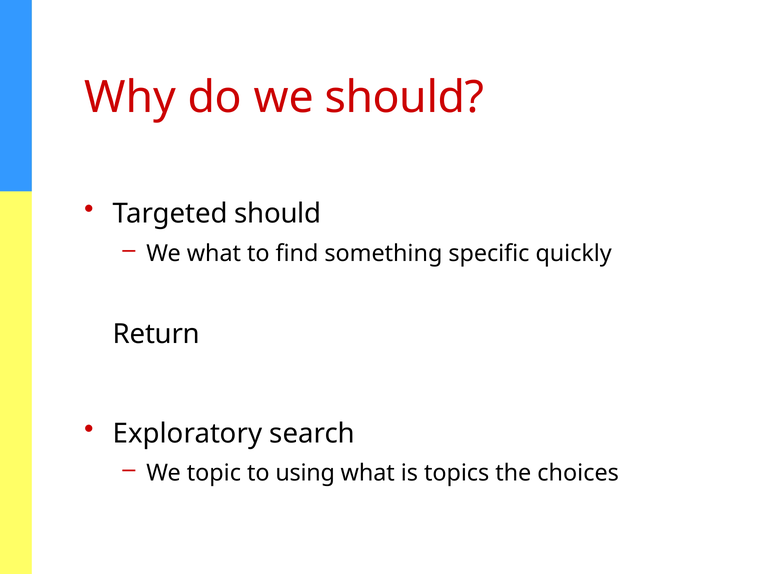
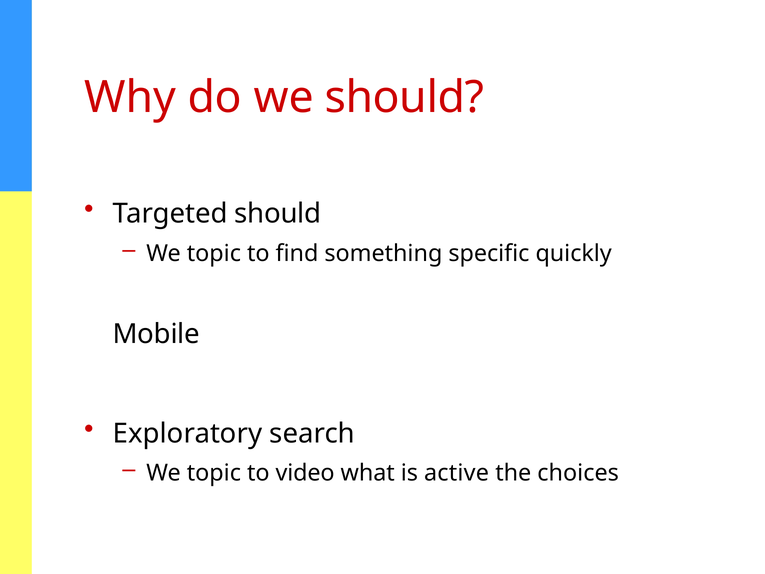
what: what -> topic (214, 253)
Return: Return -> Mobile (156, 334)
using: using -> video (305, 473)
topics: topics -> active (457, 473)
